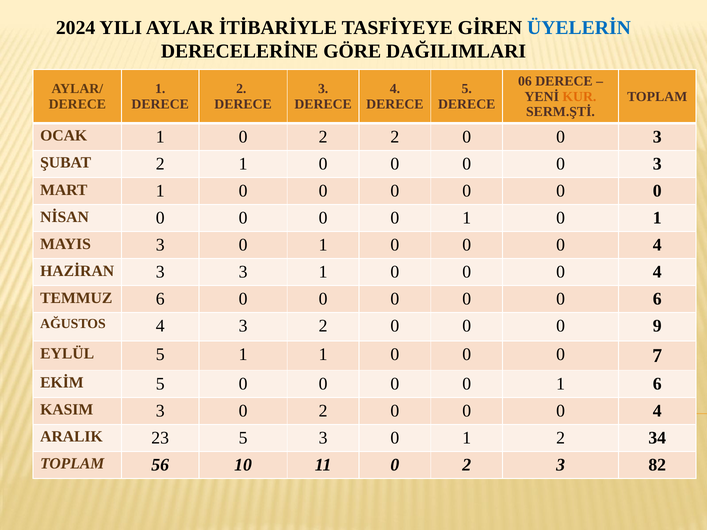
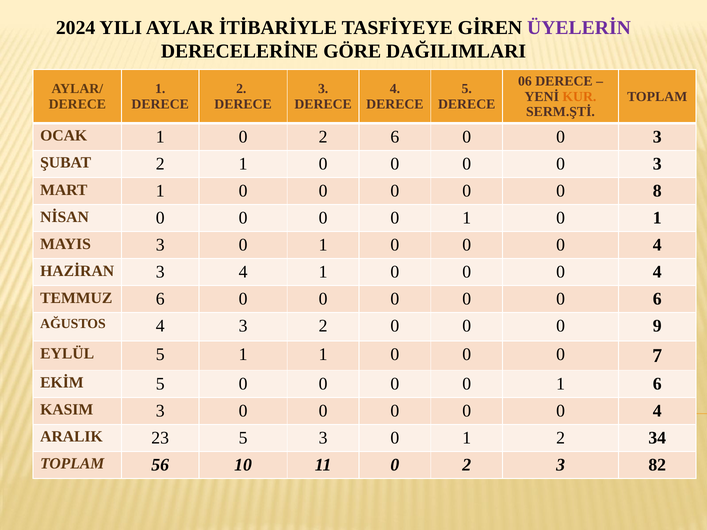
ÜYELERİN colour: blue -> purple (579, 28)
2 2: 2 -> 6 (395, 137)
0: 0 -> 8 (657, 191)
3 3: 3 -> 4 (243, 272)
3 0 2: 2 -> 0 (323, 411)
